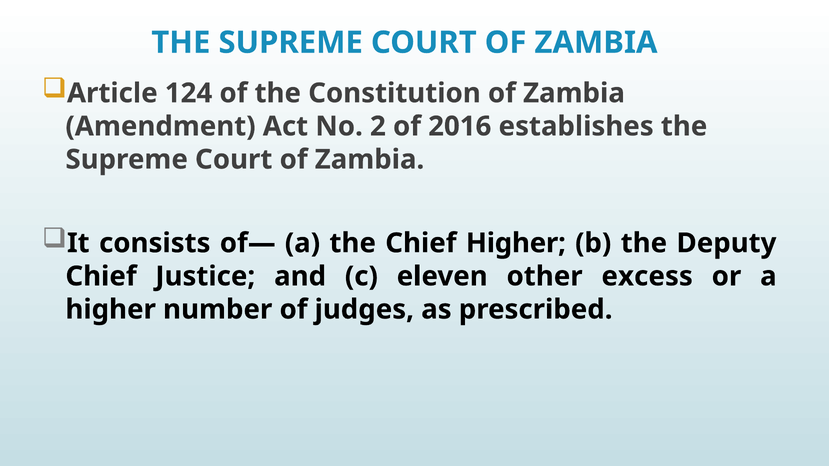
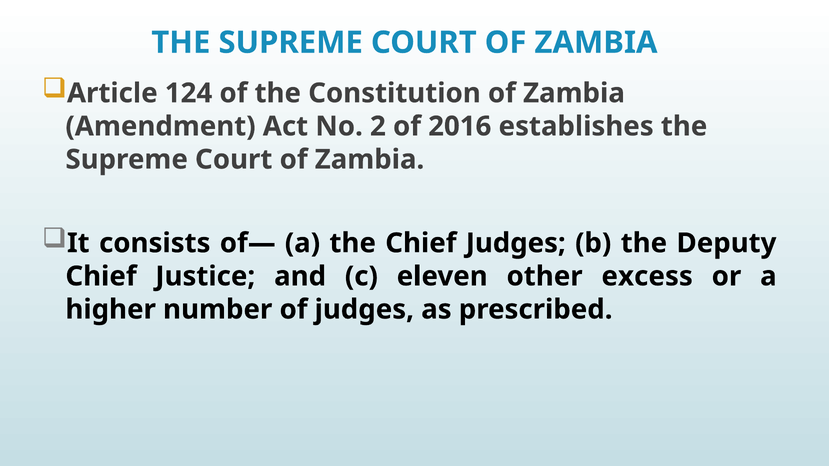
Chief Higher: Higher -> Judges (516, 243)
